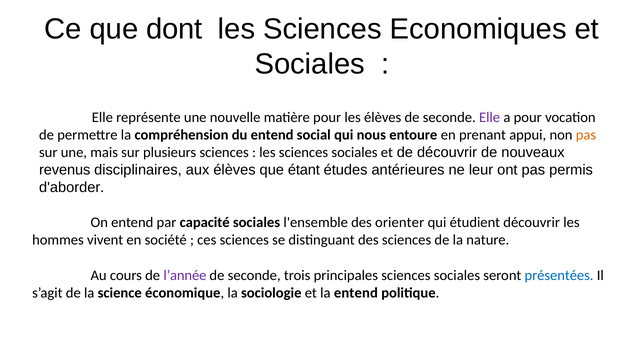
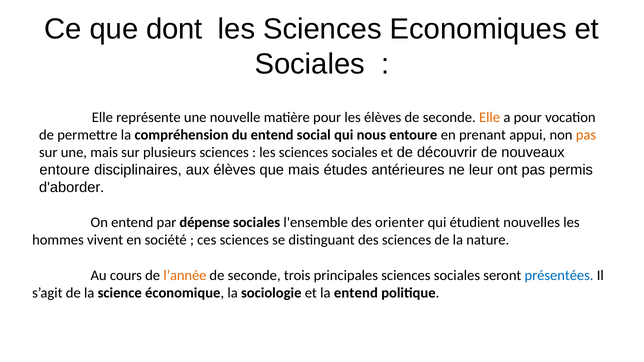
Elle colour: purple -> orange (490, 118)
revenus: revenus -> entoure (65, 170)
que étant: étant -> mais (304, 170)
capacité: capacité -> dépense (205, 223)
étudient découvrir: découvrir -> nouvelles (532, 223)
l’année colour: purple -> orange (185, 275)
